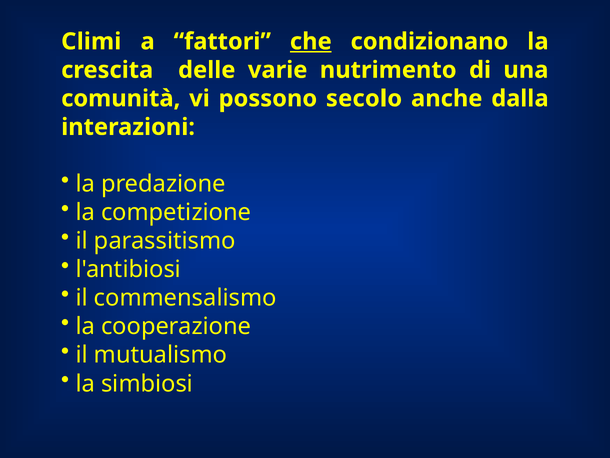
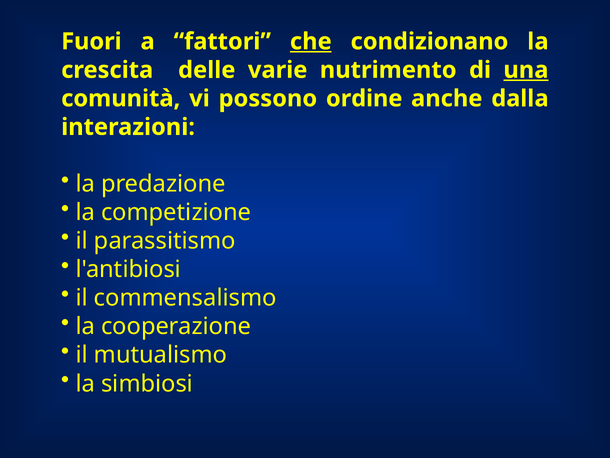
Climi: Climi -> Fuori (91, 41)
una underline: none -> present (526, 70)
secolo: secolo -> ordine (364, 98)
